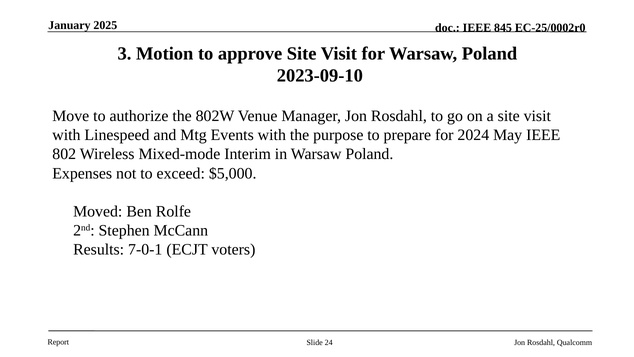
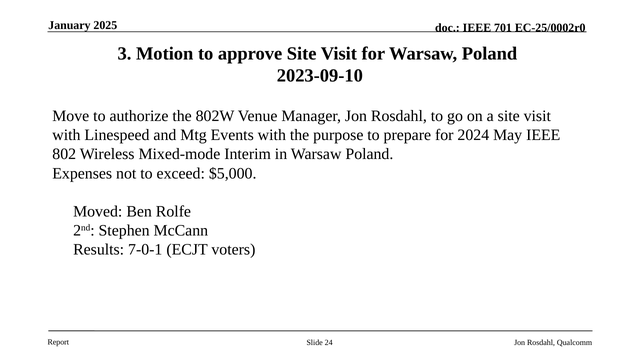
845: 845 -> 701 (503, 28)
